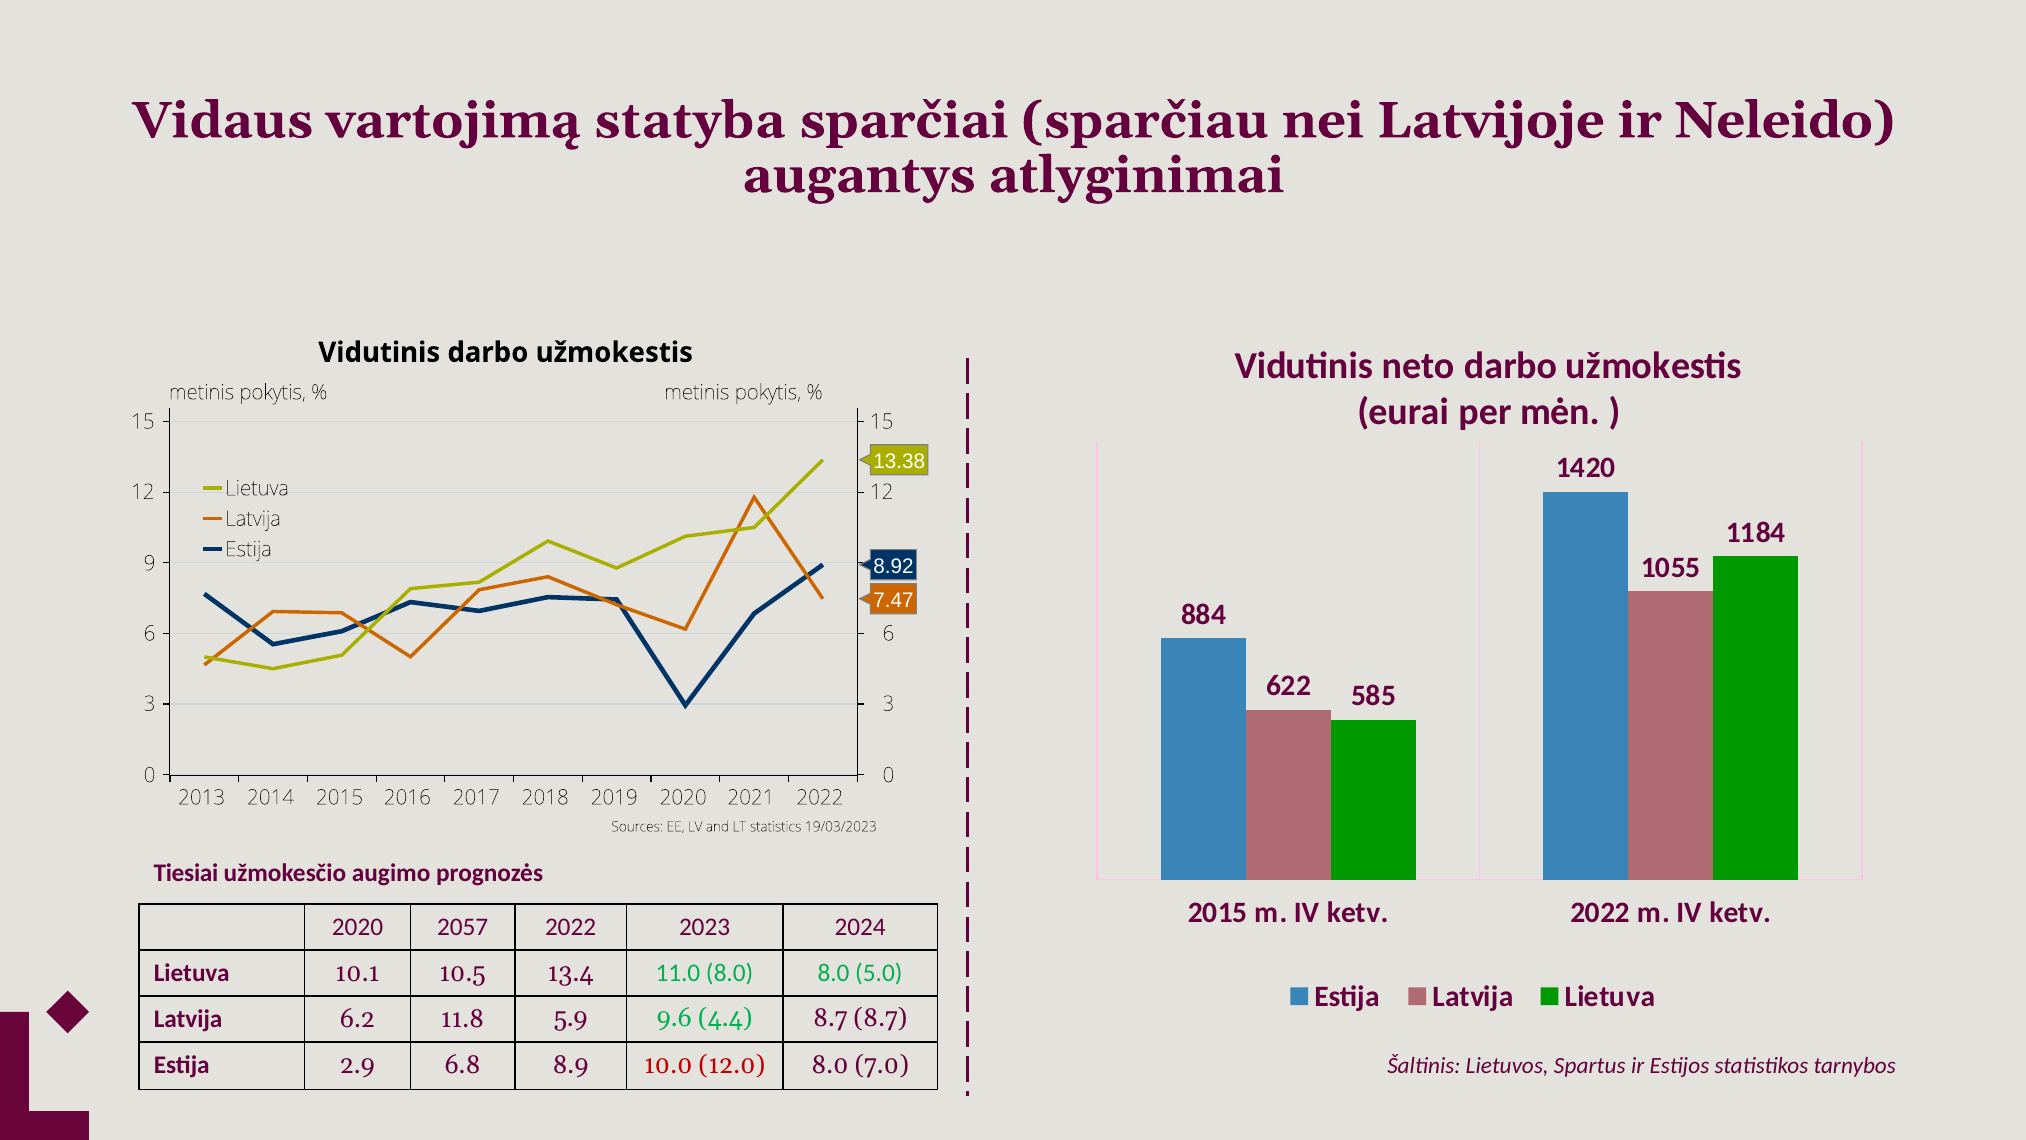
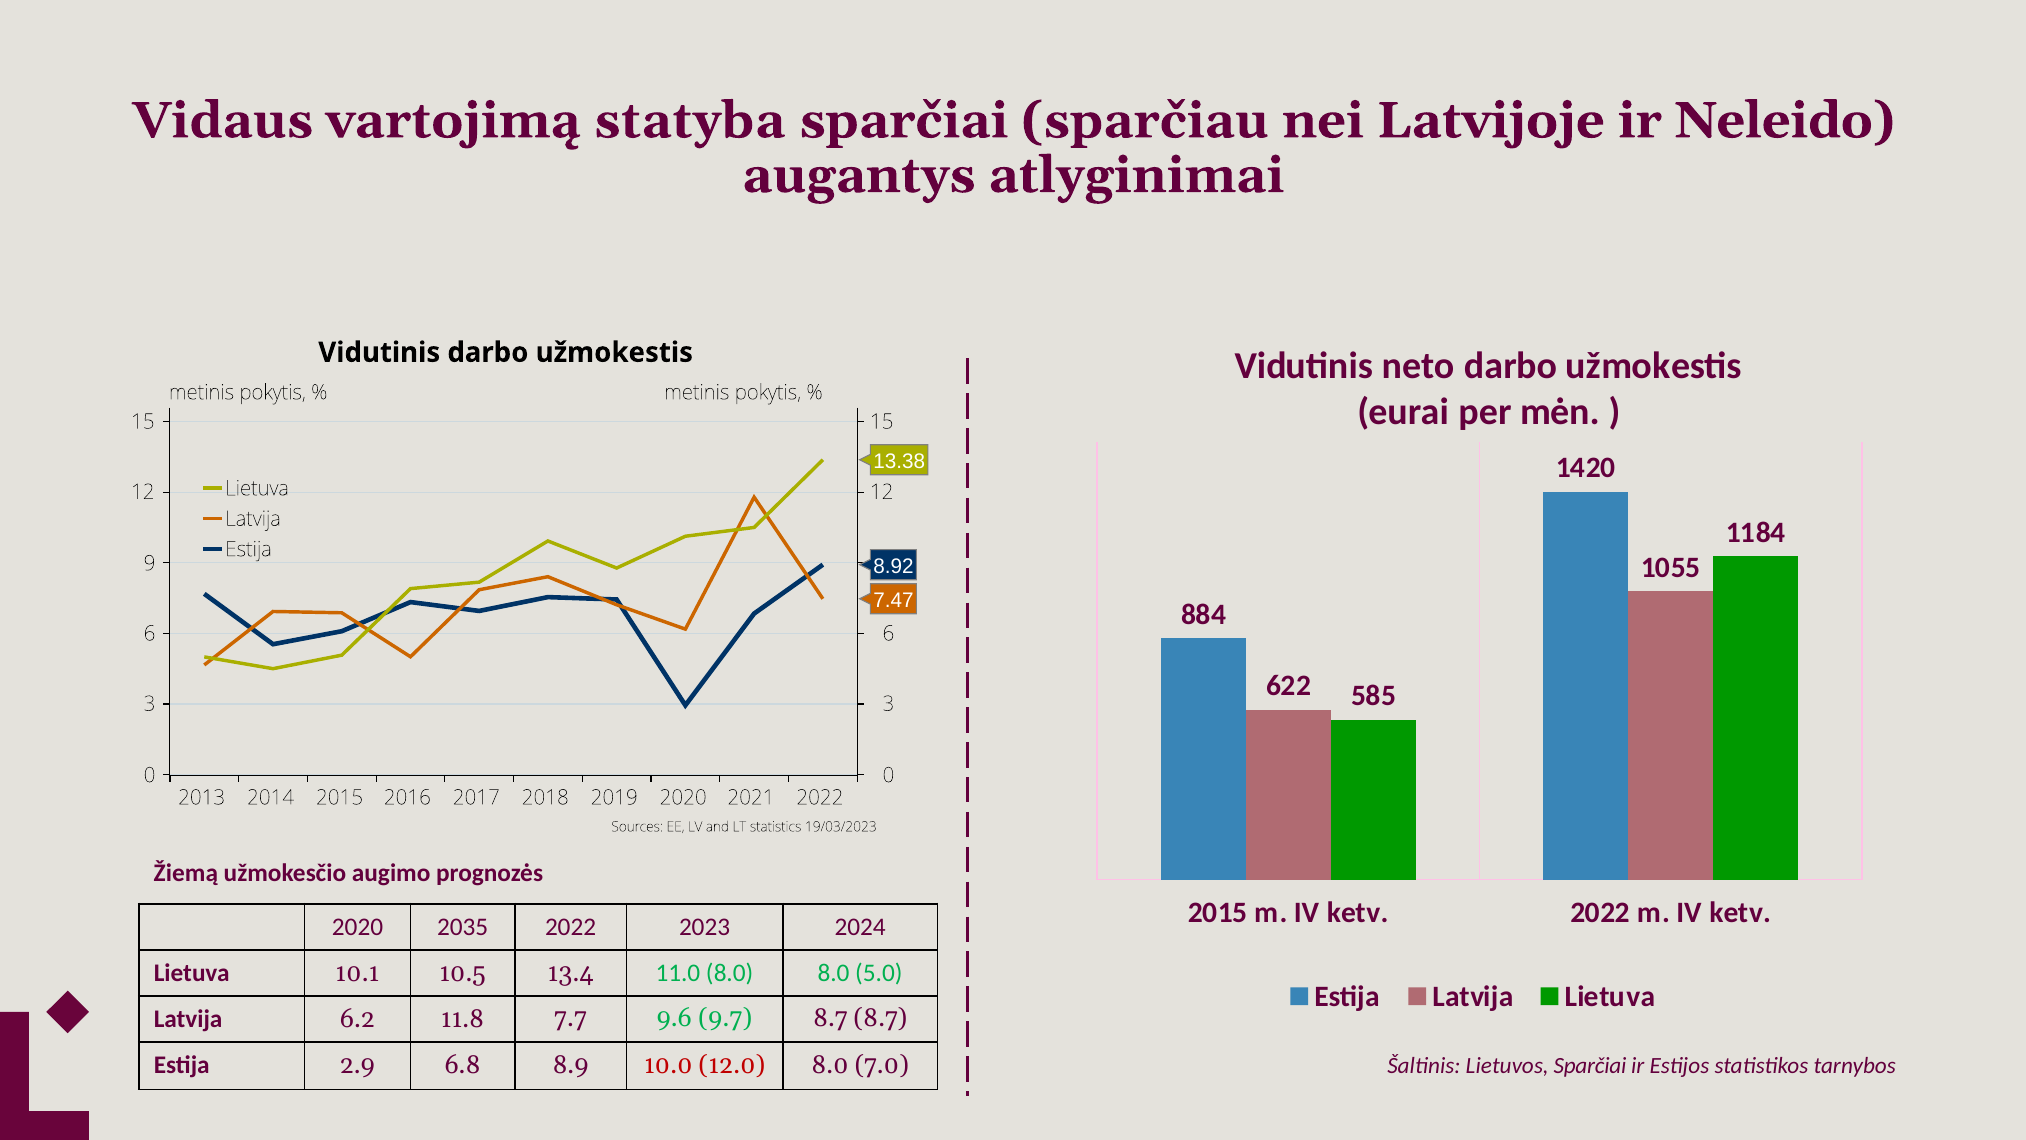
Tiesiai: Tiesiai -> Žiemą (186, 873)
2057: 2057 -> 2035 (463, 927)
5.9: 5.9 -> 7.7 (571, 1018)
4.4: 4.4 -> 9.7 (725, 1018)
Lietuvos Spartus: Spartus -> Sparčiai (1590, 1065)
